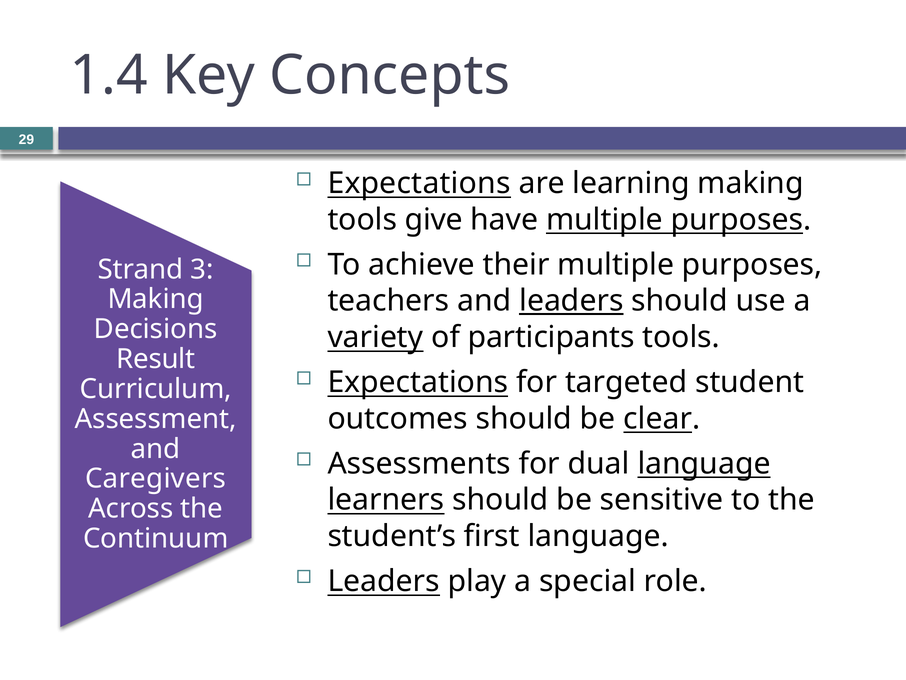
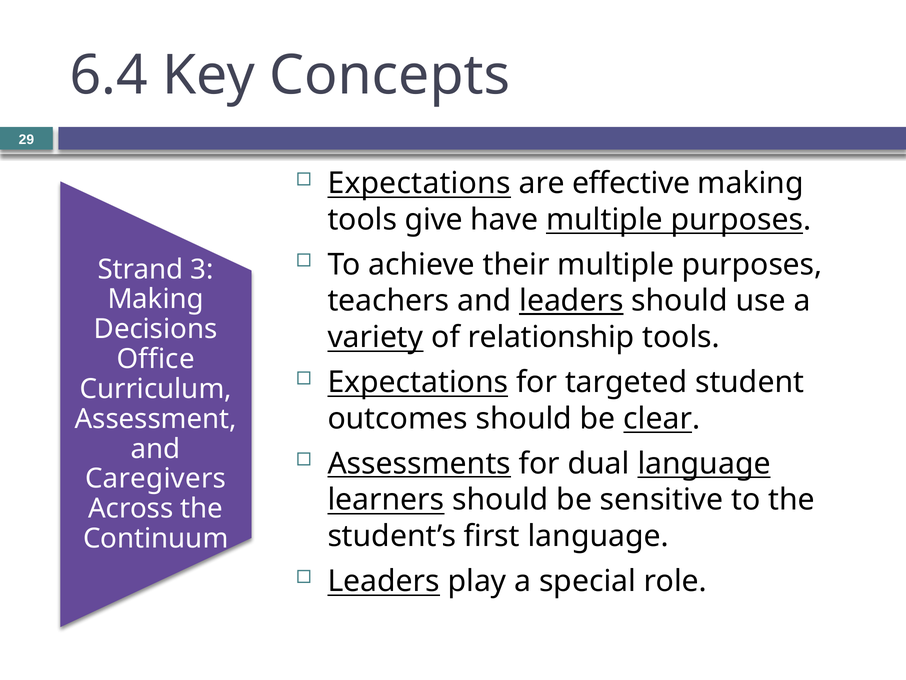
1.4: 1.4 -> 6.4 (109, 76)
learning: learning -> effective (631, 183)
participants: participants -> relationship (551, 337)
Result: Result -> Office (156, 359)
Assessments underline: none -> present (419, 463)
